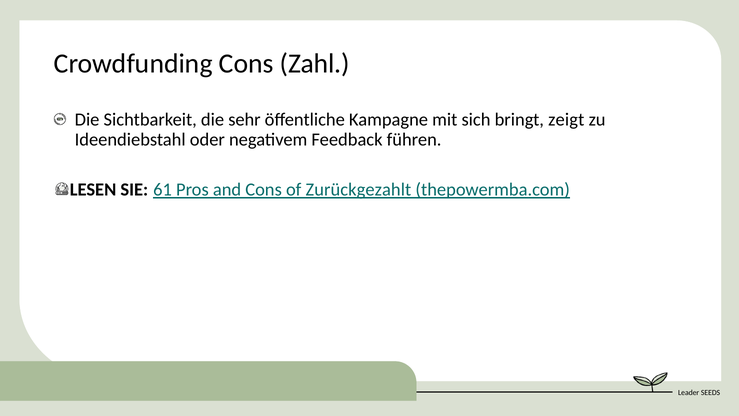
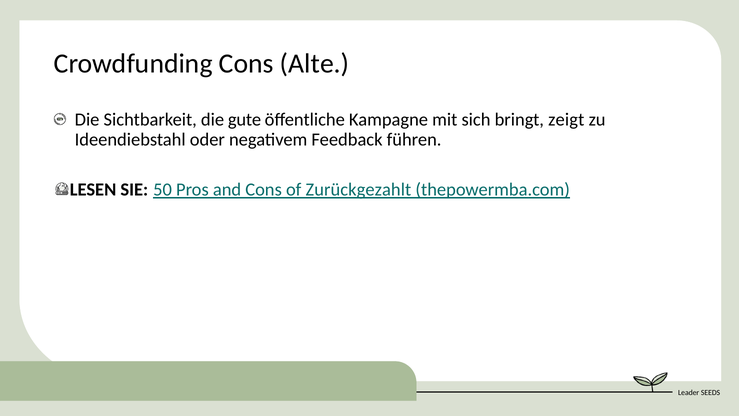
Zahl: Zahl -> Alte (315, 64)
sehr: sehr -> gute (245, 120)
61: 61 -> 50 (163, 190)
